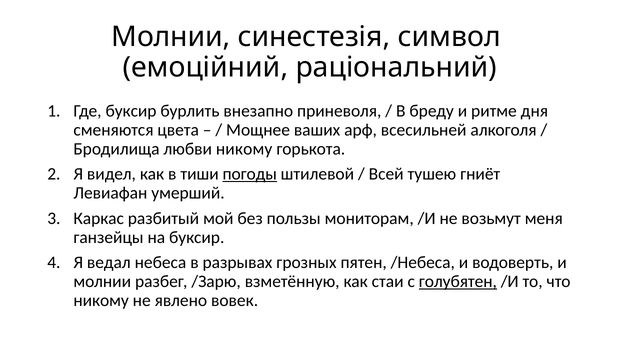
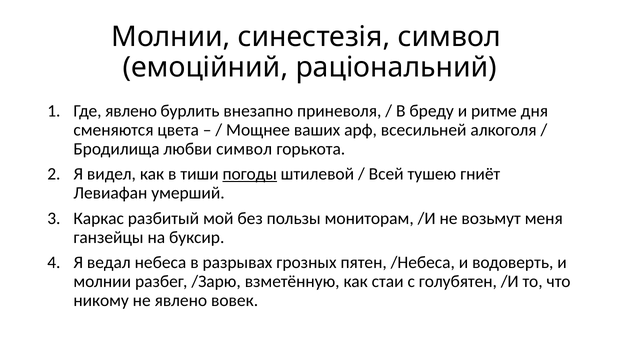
Где буксир: буксир -> явлено (131, 111)
любви никому: никому -> символ (244, 149)
голубятен underline: present -> none (458, 281)
